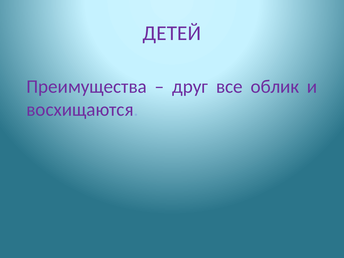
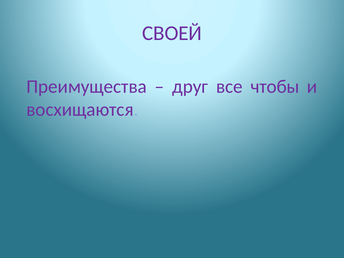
ДЕТЕЙ: ДЕТЕЙ -> СВОЕЙ (172, 33)
облик: облик -> чтобы (275, 87)
